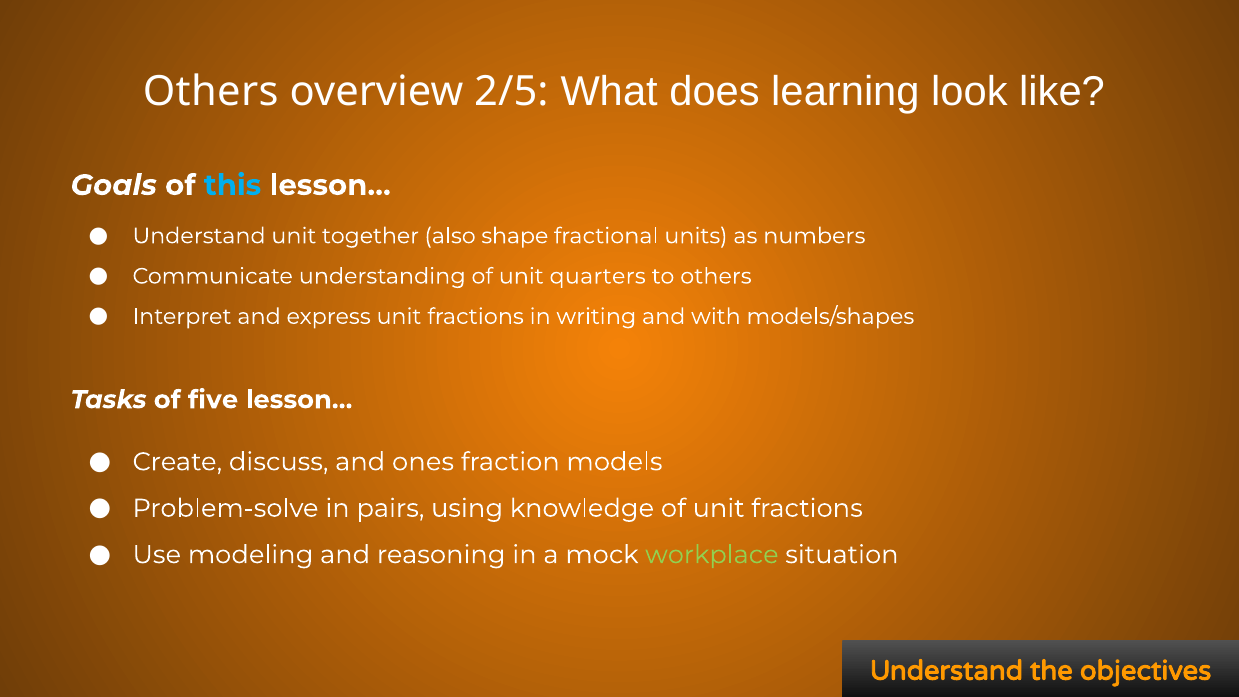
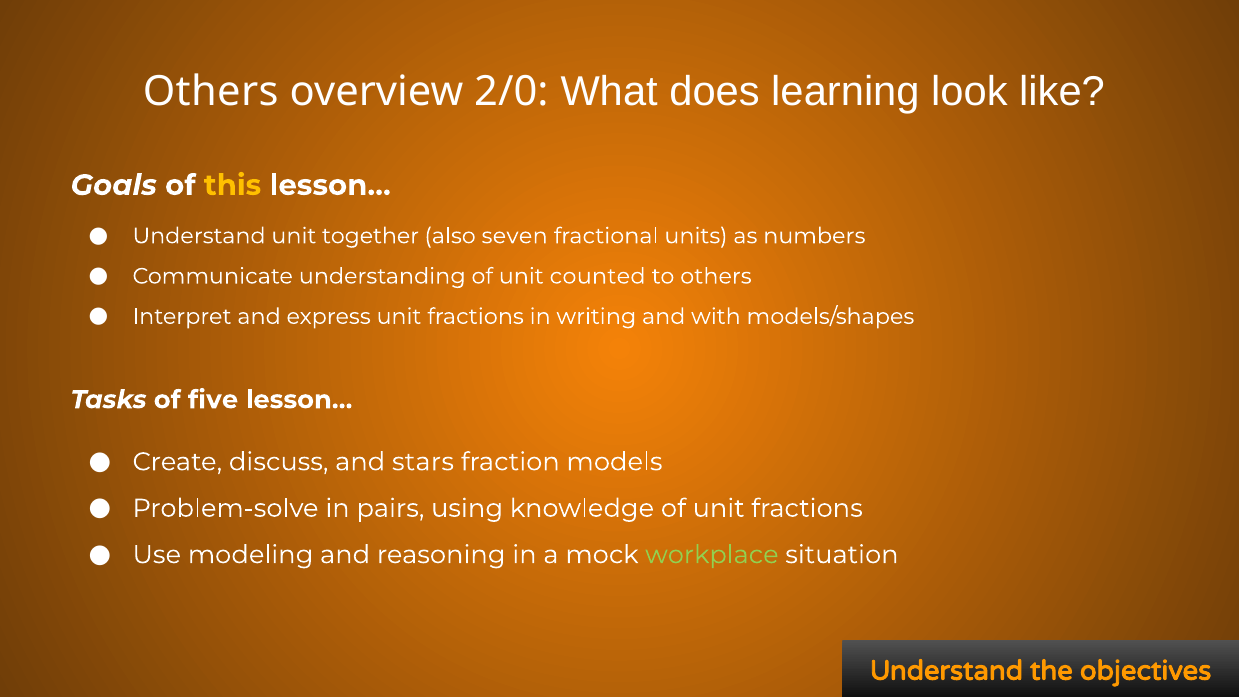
2/5: 2/5 -> 2/0 (511, 92)
this colour: light blue -> yellow (233, 185)
shape: shape -> seven (515, 236)
quarters: quarters -> counted (598, 276)
ones: ones -> stars (423, 462)
